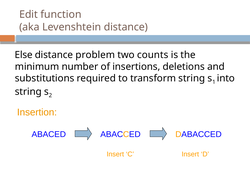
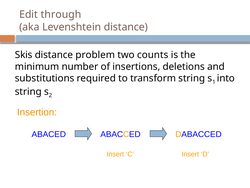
function: function -> through (61, 14)
Else: Else -> Skis (24, 55)
